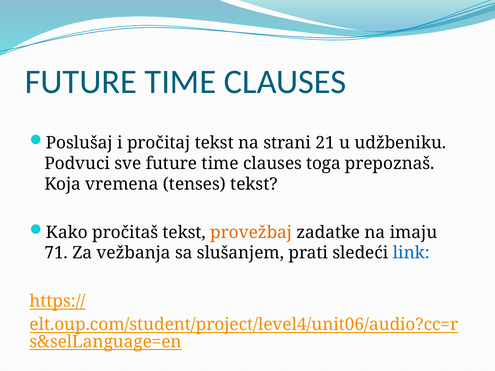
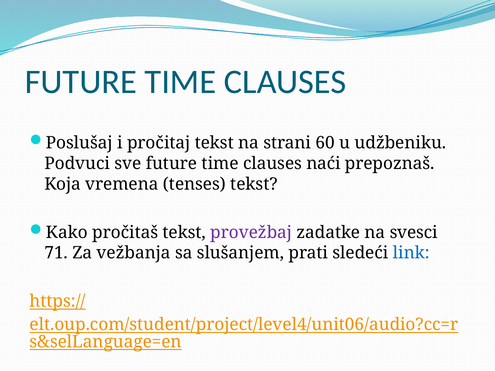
21: 21 -> 60 (325, 143)
toga: toga -> naći (324, 164)
provežbaj colour: orange -> purple (251, 233)
imaju: imaju -> svesci (414, 233)
